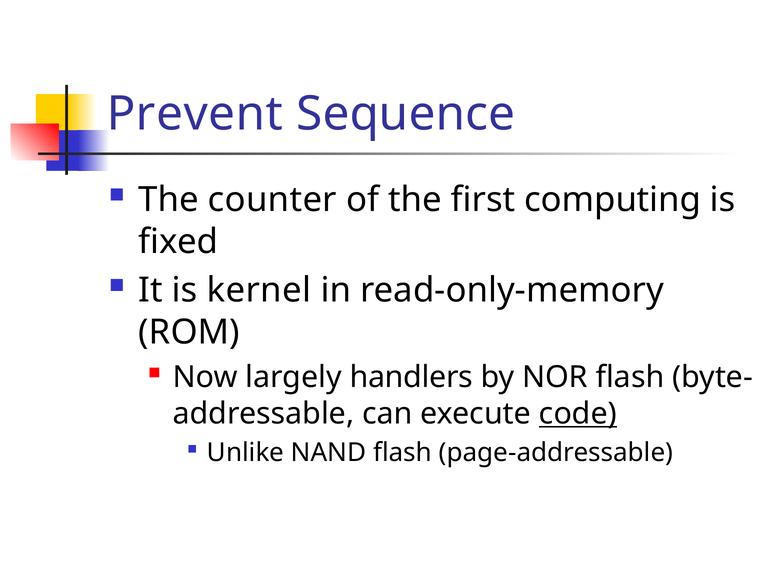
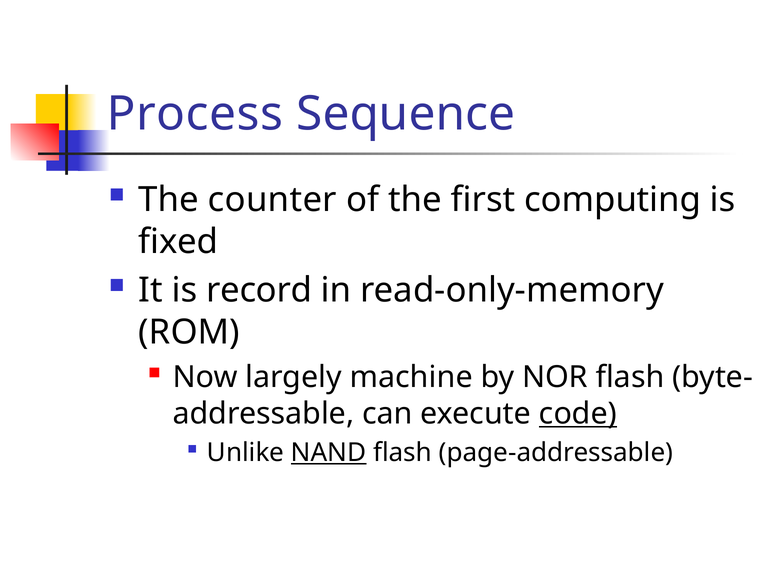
Prevent: Prevent -> Process (195, 114)
kernel: kernel -> record (259, 291)
handlers: handlers -> machine (411, 377)
NAND underline: none -> present (329, 453)
